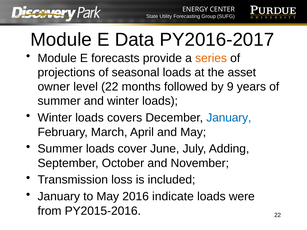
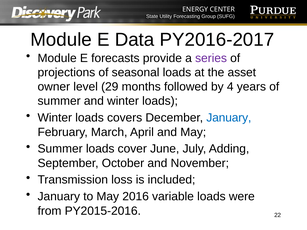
series colour: orange -> purple (211, 58)
level 22: 22 -> 29 (110, 87)
9: 9 -> 4 (230, 87)
indicate: indicate -> variable (173, 197)
